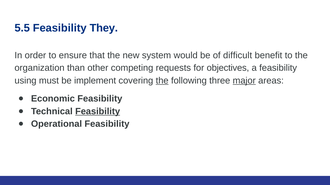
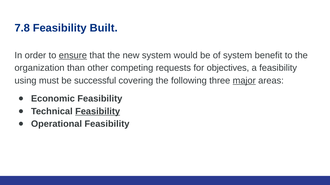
5.5: 5.5 -> 7.8 (22, 28)
They: They -> Built (104, 28)
ensure underline: none -> present (73, 55)
of difficult: difficult -> system (238, 55)
implement: implement -> successful (95, 81)
the underline: present -> none (162, 81)
